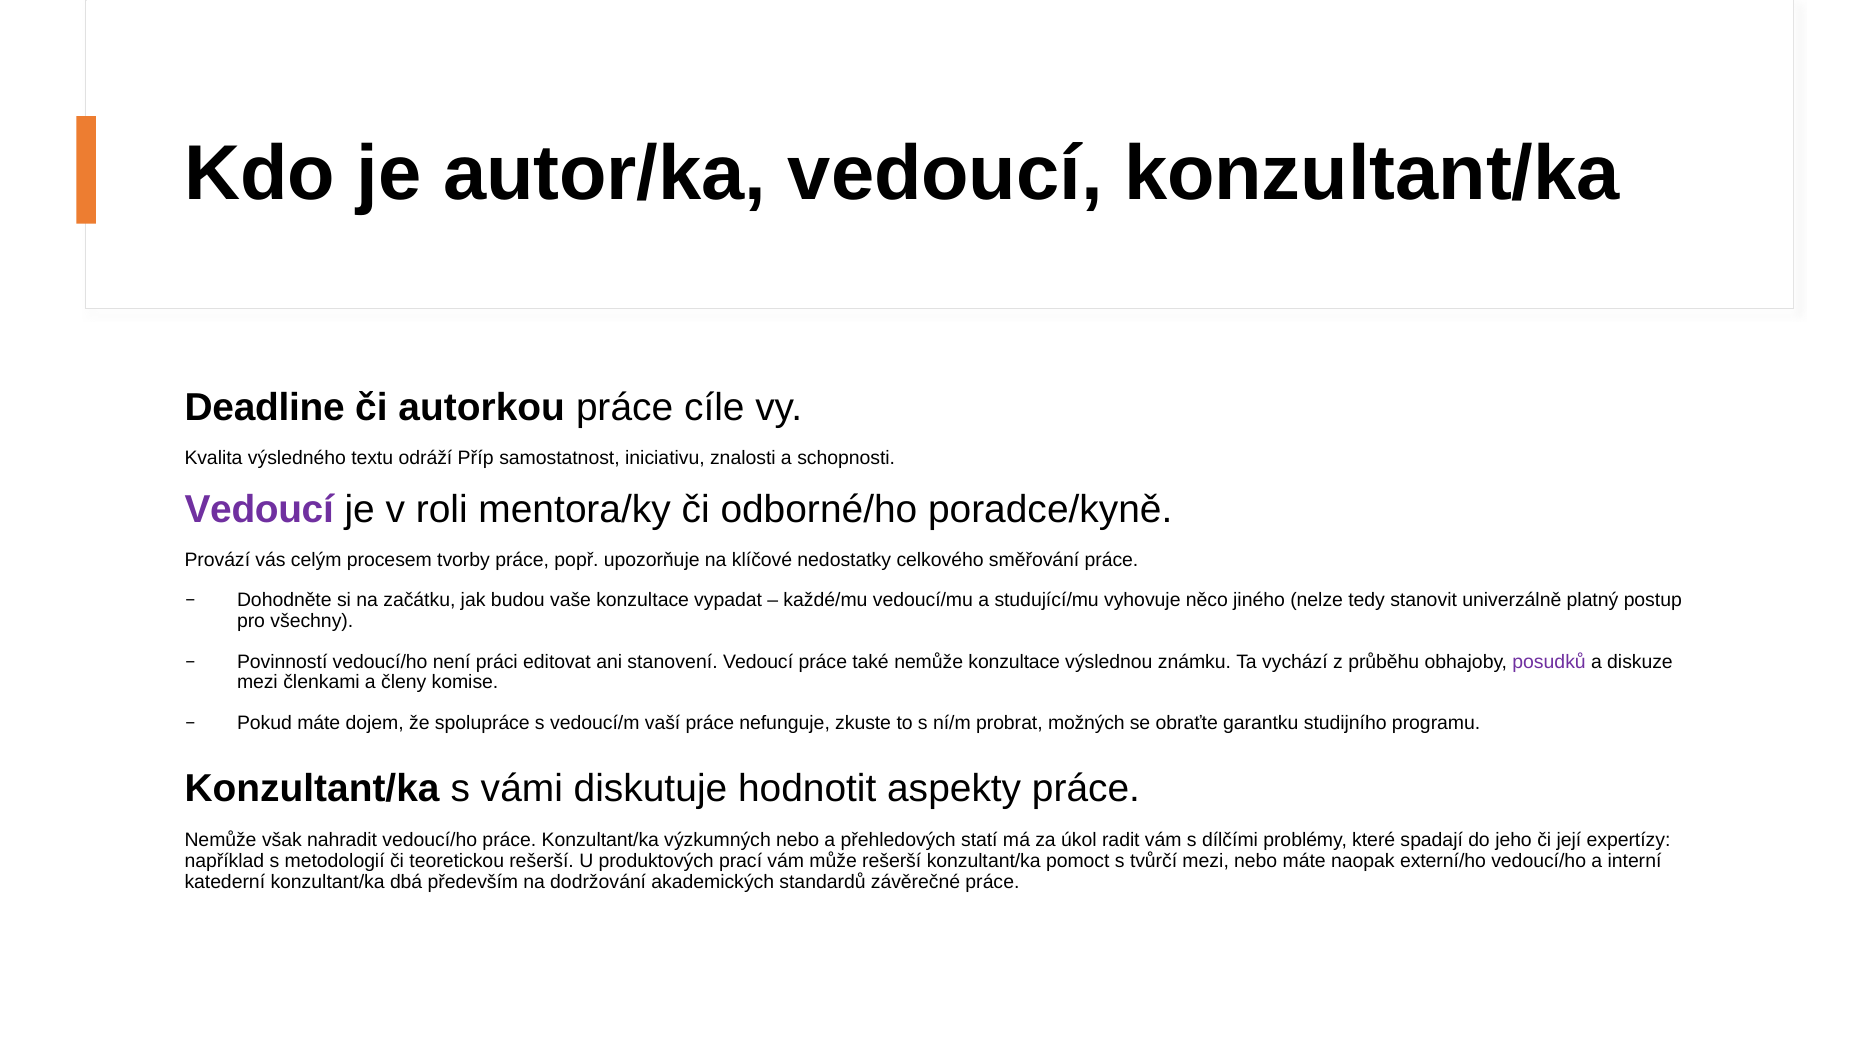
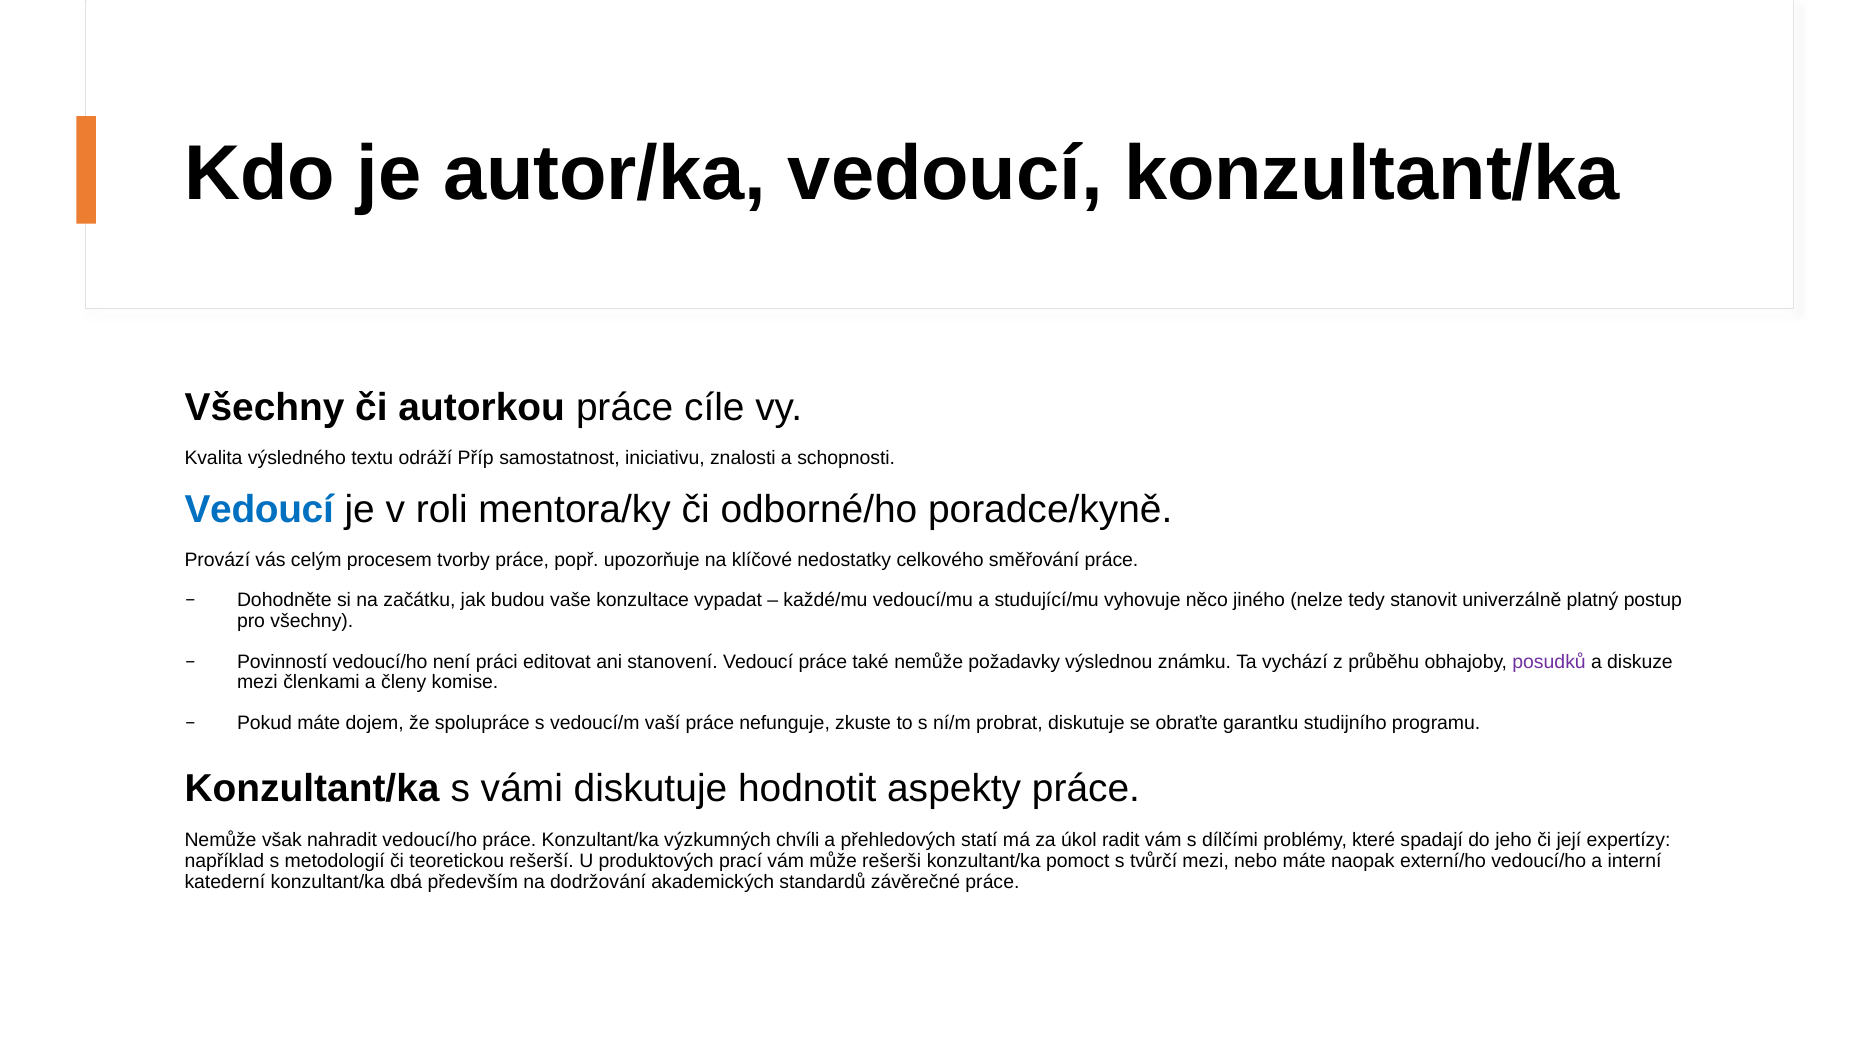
Deadline: Deadline -> Všechny (265, 407)
Vedoucí colour: purple -> blue (259, 509)
nemůže konzultace: konzultace -> požadavky (1014, 662)
probrat možných: možných -> diskutuje (1086, 723)
výzkumných nebo: nebo -> chvíli (798, 840)
může rešerší: rešerší -> rešerši (892, 861)
